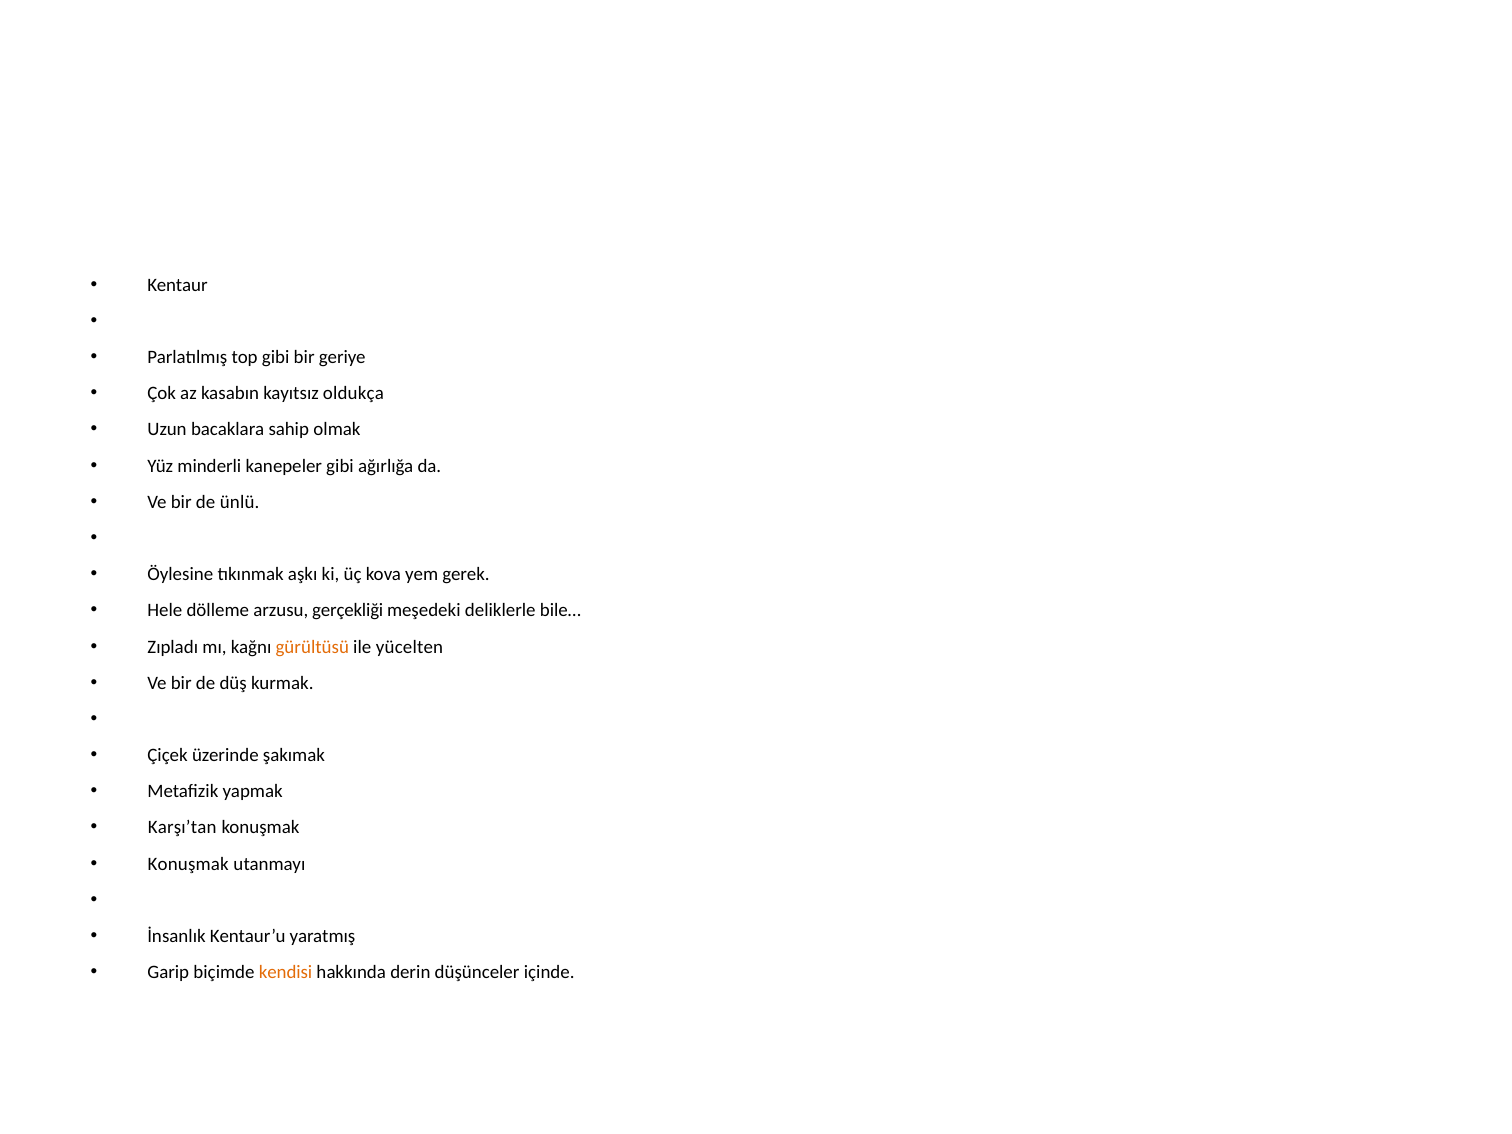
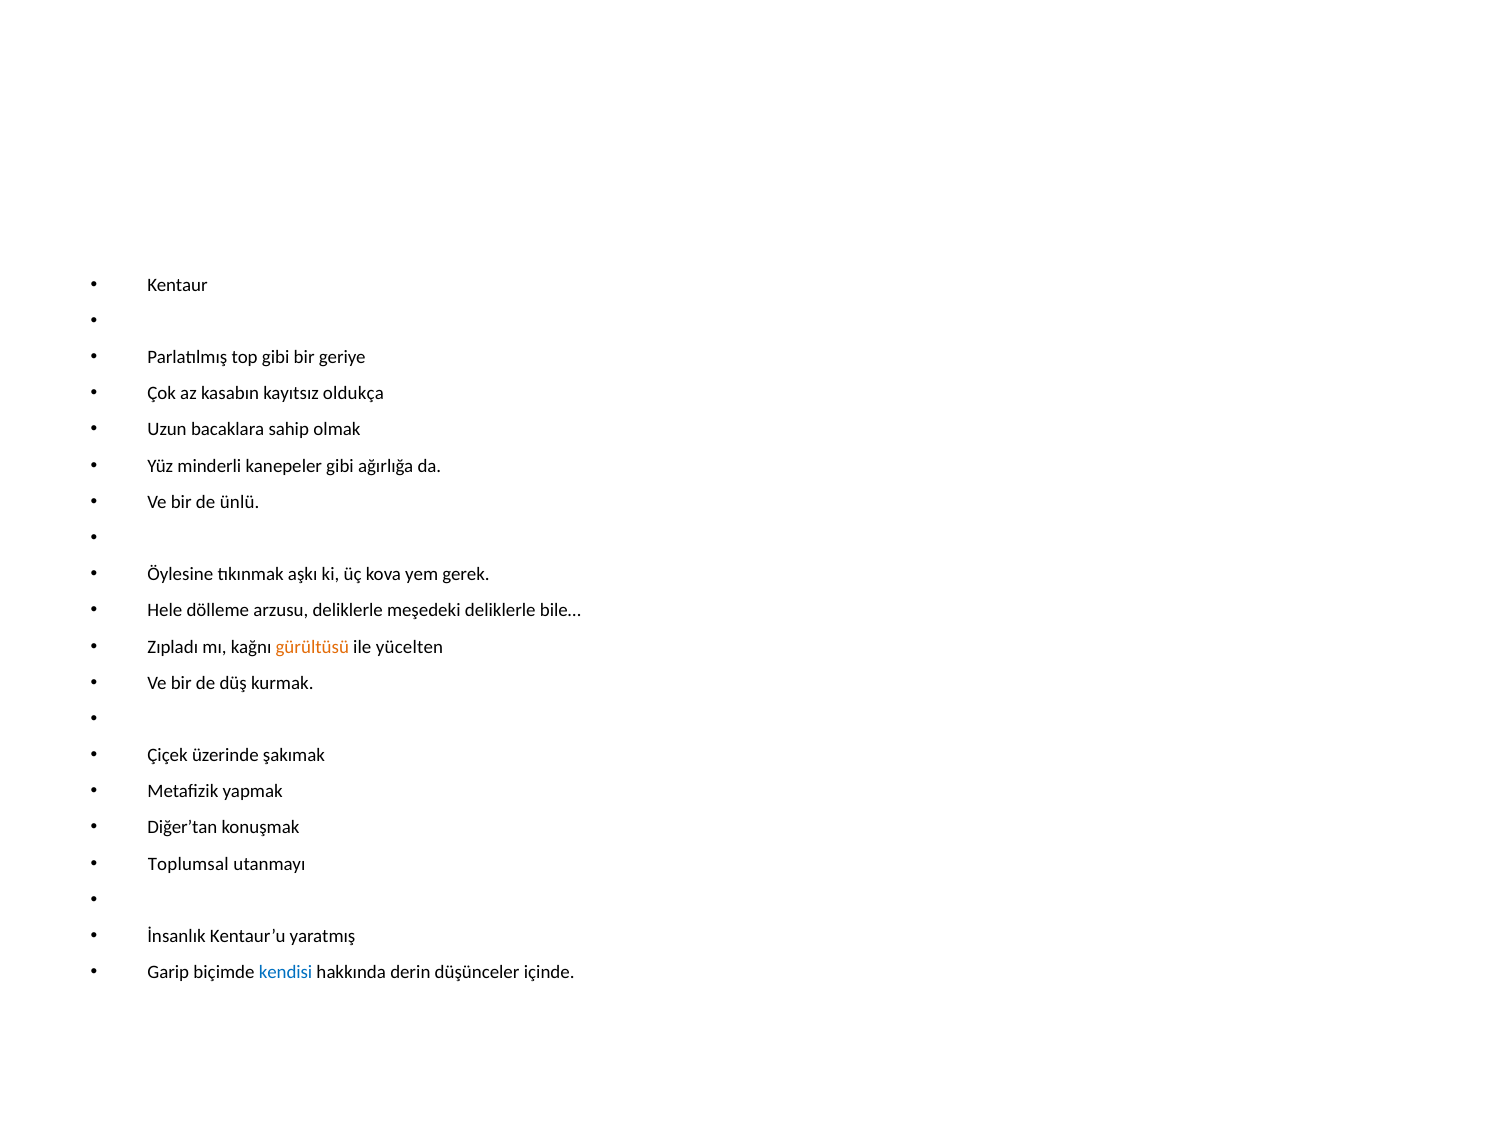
arzusu gerçekliği: gerçekliği -> deliklerle (348, 611)
Karşı’tan: Karşı’tan -> Diğer’tan (182, 828)
Konuşmak: Konuşmak -> Toplumsal (188, 864)
kendisi colour: orange -> blue (286, 973)
